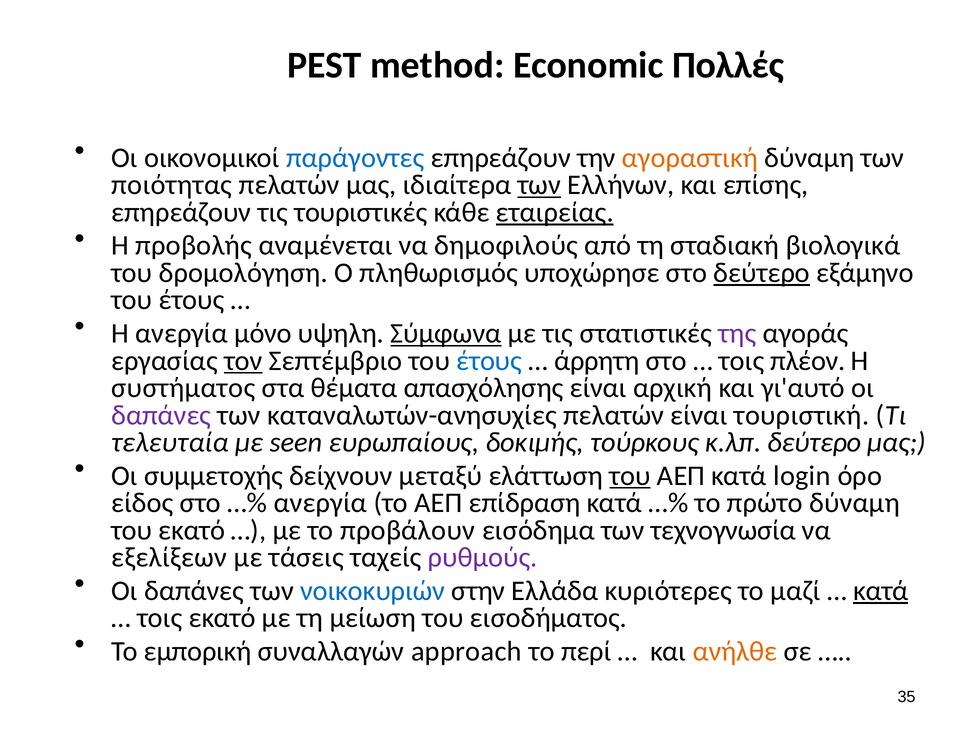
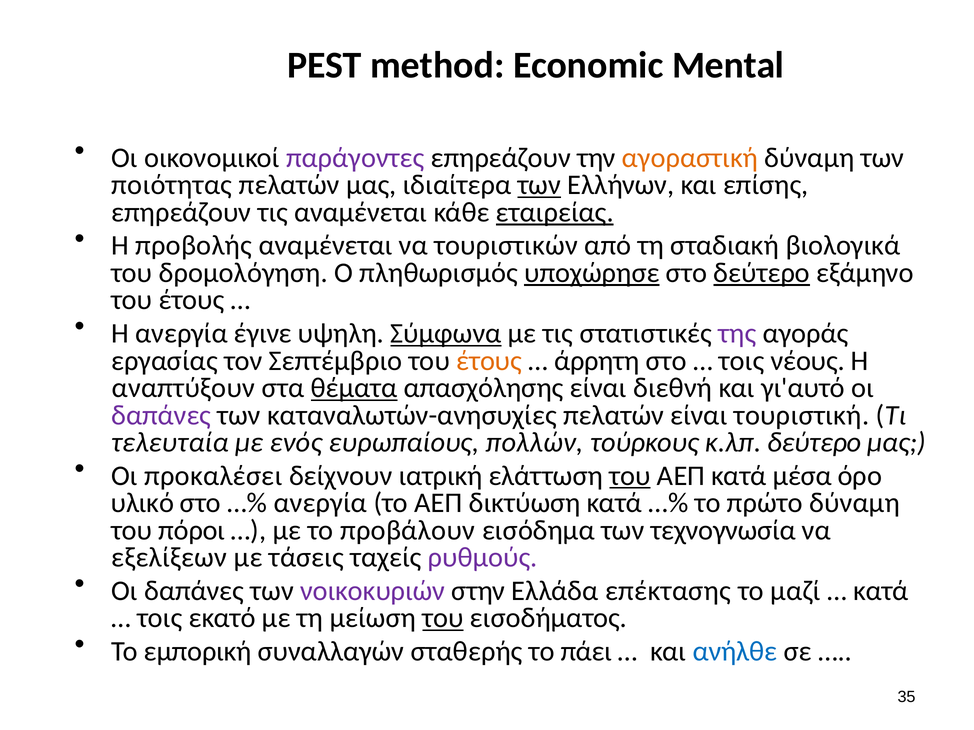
Πολλές: Πολλές -> Mental (728, 65)
παράγοντες colour: blue -> purple (355, 158)
τις τουριστικές: τουριστικές -> αναμένεται (361, 212)
δημοφιλούς: δημοφιλούς -> τουριστικών (506, 246)
υποχώρησε underline: none -> present (592, 273)
μόνο: μόνο -> έγινε (263, 334)
τον underline: present -> none (243, 361)
έτους colour: blue -> orange (489, 361)
πλέον: πλέον -> νέους (808, 361)
συστήματος: συστήματος -> αναπτύξουν (183, 388)
θέματα underline: none -> present (354, 388)
αρχική: αρχική -> διεθνή (673, 388)
seen: seen -> ενός (296, 443)
δοκιμής: δοκιμής -> πολλών (534, 443)
συμμετοχής: συμμετοχής -> προκαλέσει (213, 476)
μεταξύ: μεταξύ -> ιατρική (441, 476)
login: login -> μέσα (802, 476)
είδος: είδος -> υλικό (142, 503)
επίδραση: επίδραση -> δικτύωση (525, 503)
του εκατό: εκατό -> πόροι (192, 531)
νοικοκυριών colour: blue -> purple (373, 591)
κυριότερες: κυριότερες -> επέκτασης (668, 591)
κατά underline: present -> none (881, 591)
του underline: none -> present (443, 618)
approach: approach -> σταθερής (467, 652)
περί: περί -> πάει (586, 652)
ανήλθε colour: orange -> blue (735, 652)
